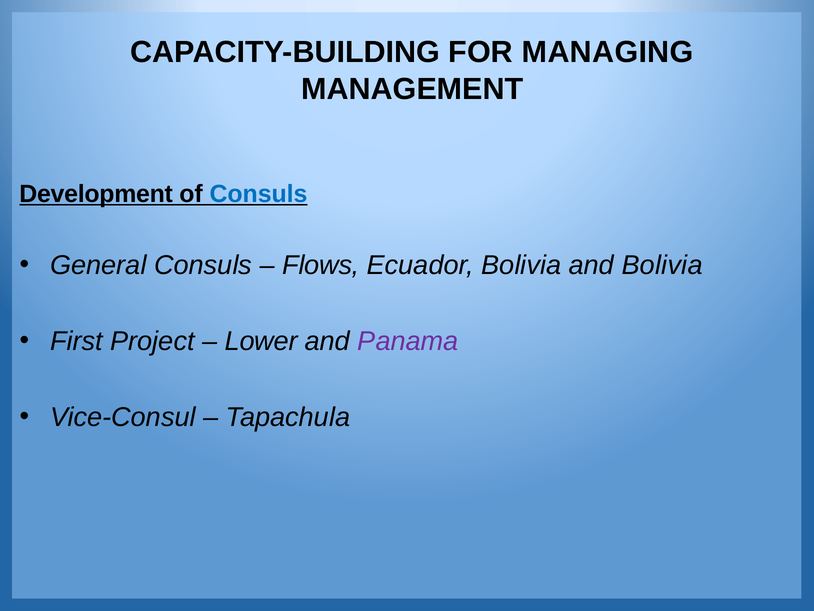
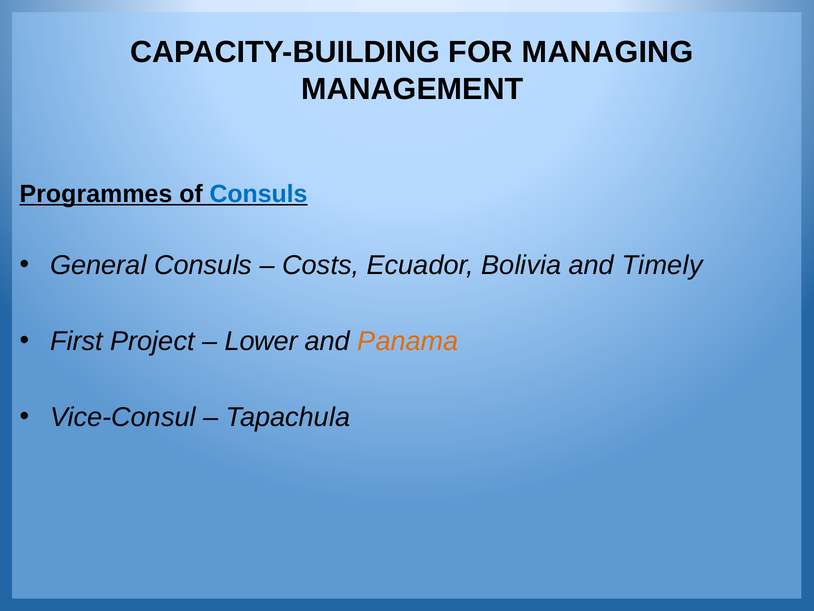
Development: Development -> Programmes (96, 194)
Flows: Flows -> Costs (321, 265)
and Bolivia: Bolivia -> Timely (662, 265)
Panama colour: purple -> orange (408, 341)
